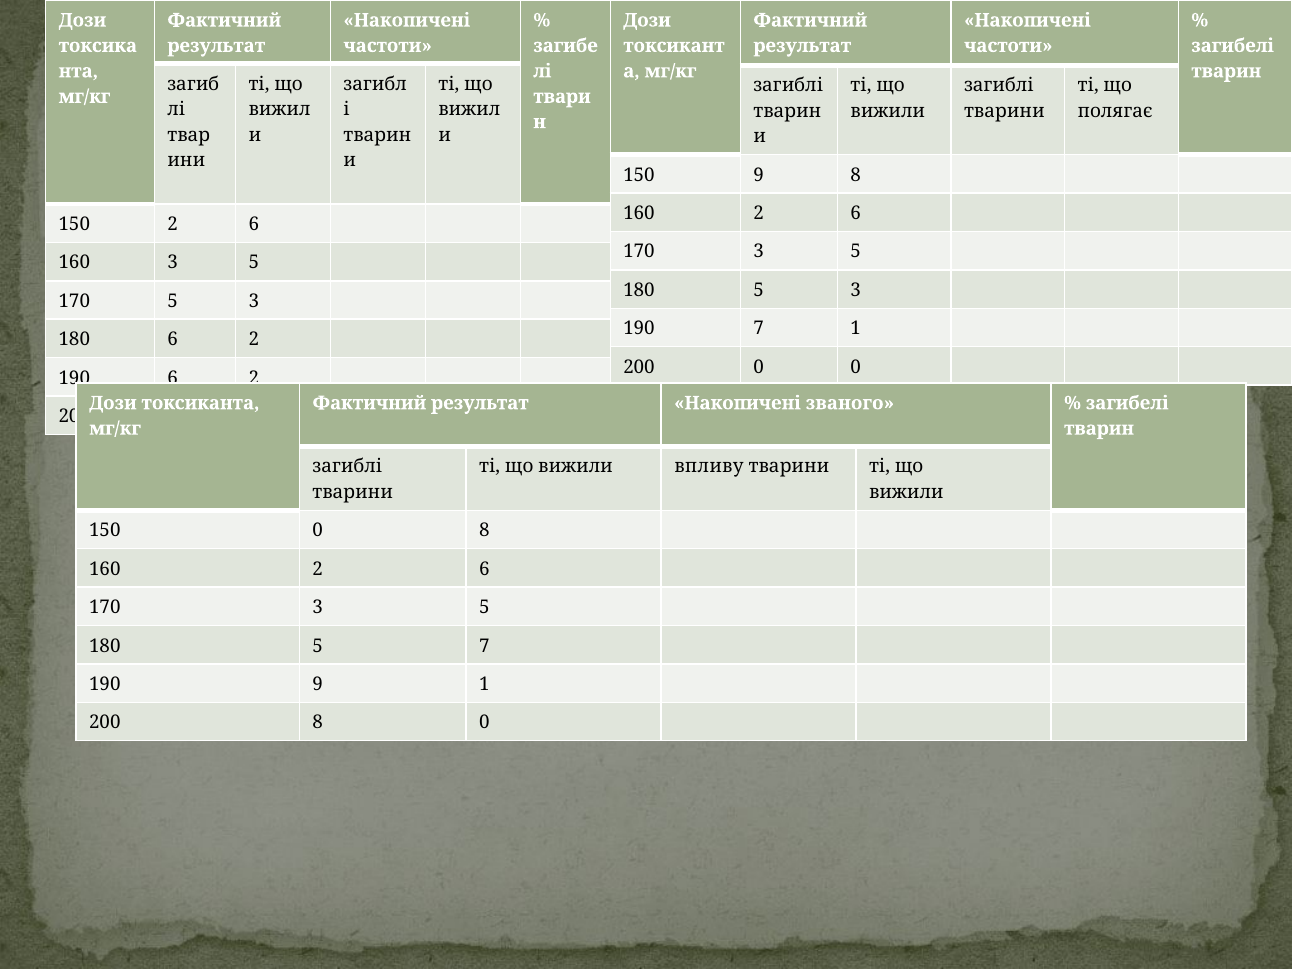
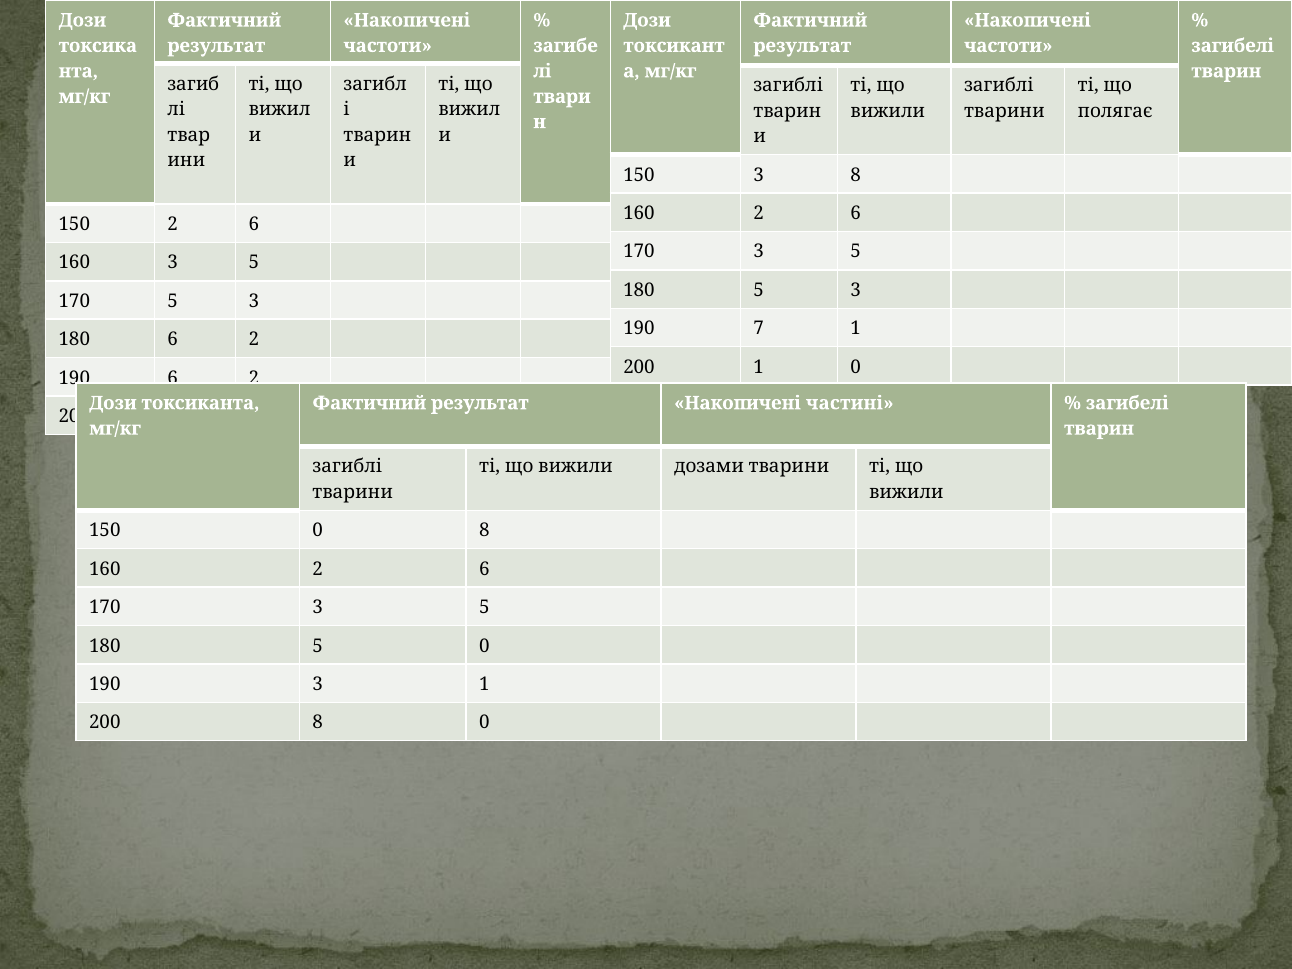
150 9: 9 -> 3 (759, 175)
200 0: 0 -> 1 (759, 367)
званого: званого -> частині (850, 403)
впливу: впливу -> дозами (709, 467)
5 7: 7 -> 0 (484, 646)
190 9: 9 -> 3 (318, 684)
